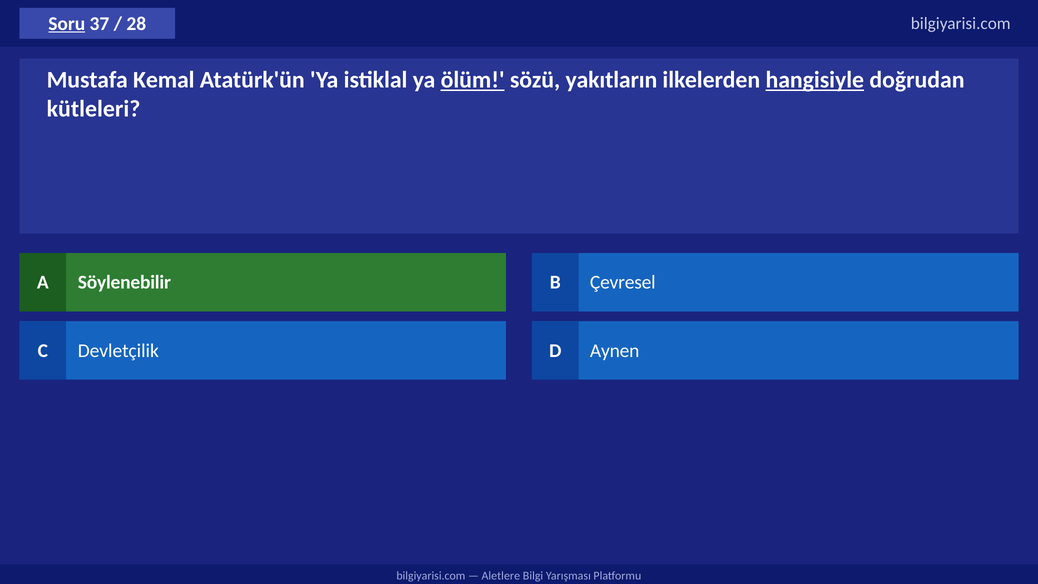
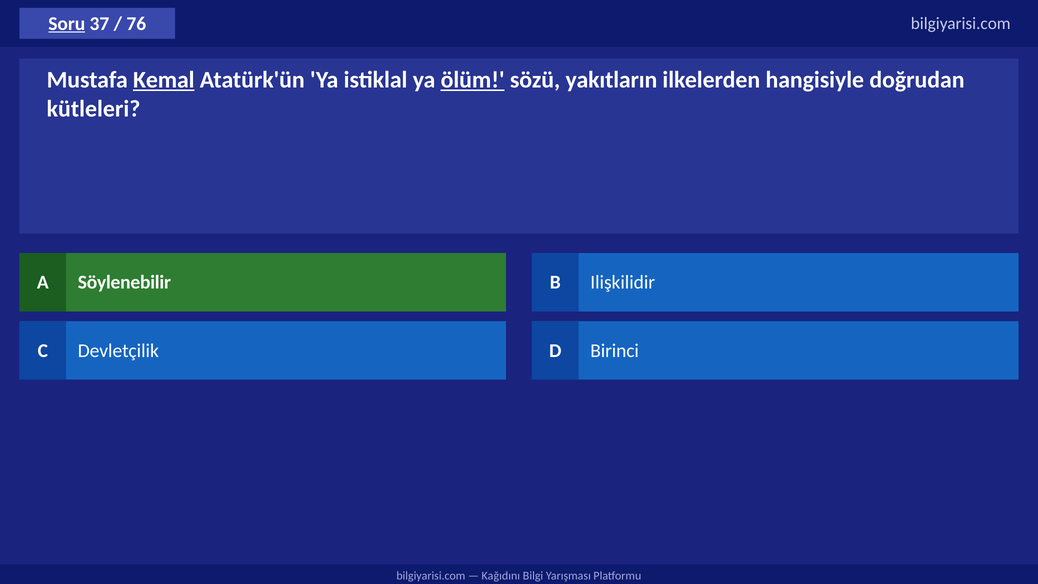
28: 28 -> 76 (136, 24)
Kemal underline: none -> present (164, 80)
hangisiyle underline: present -> none (815, 80)
Çevresel: Çevresel -> Ilişkilidir (623, 282)
Aynen: Aynen -> Birinci (615, 351)
Aletlere: Aletlere -> Kağıdını (501, 576)
